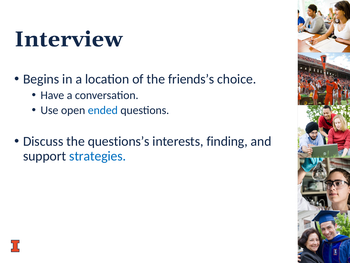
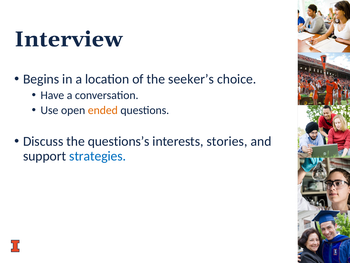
friends’s: friends’s -> seeker’s (191, 79)
ended colour: blue -> orange (103, 110)
finding: finding -> stories (227, 141)
